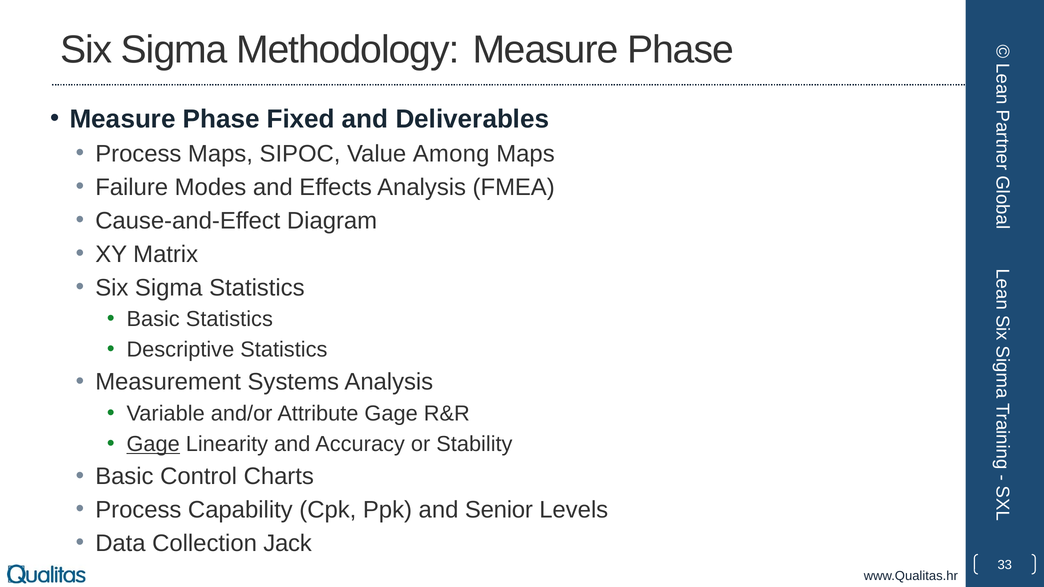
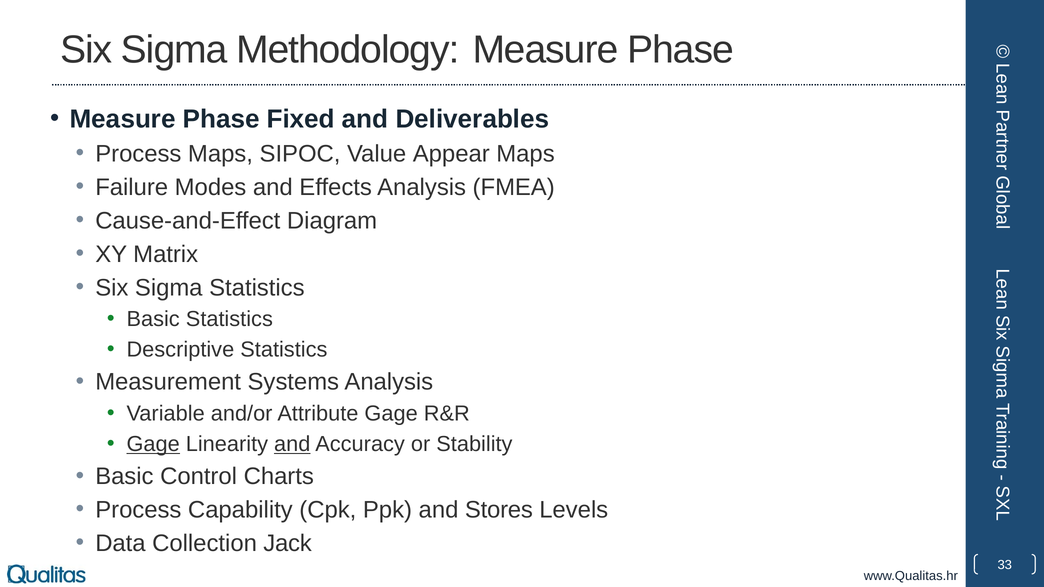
Among: Among -> Appear (451, 154)
and underline: none -> present (292, 444)
Senior: Senior -> Stores (499, 510)
